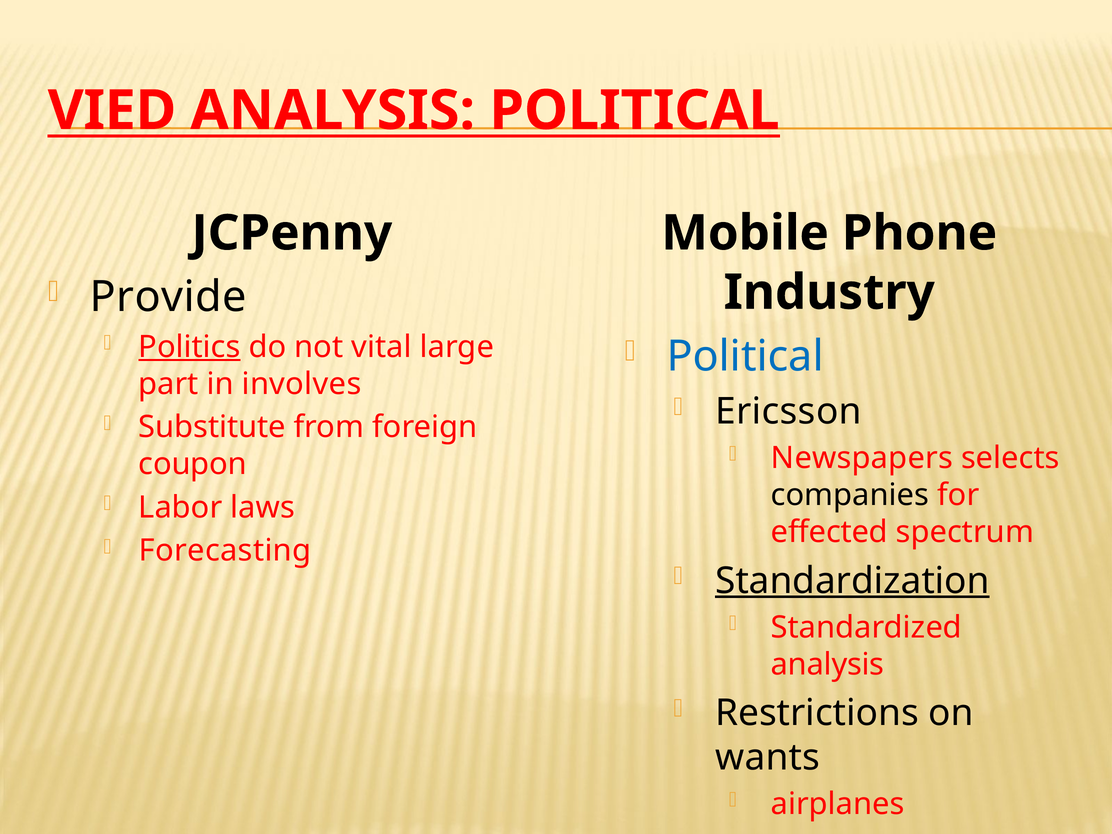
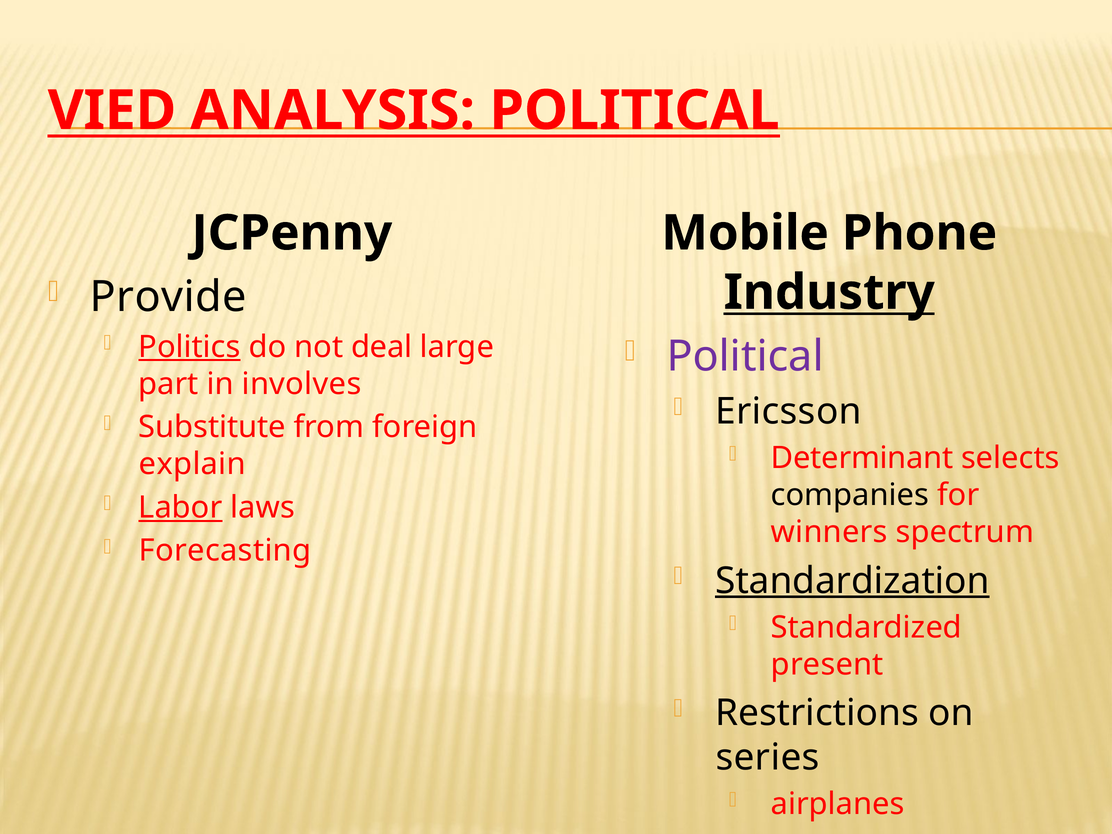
Industry underline: none -> present (829, 293)
vital: vital -> deal (382, 347)
Political colour: blue -> purple (745, 356)
Newspapers: Newspapers -> Determinant (862, 458)
coupon: coupon -> explain (192, 464)
Labor underline: none -> present (180, 508)
effected: effected -> winners (829, 532)
analysis: analysis -> present (827, 664)
wants: wants -> series (768, 758)
